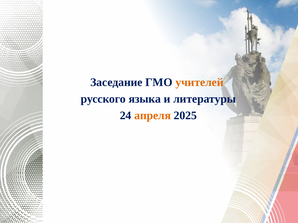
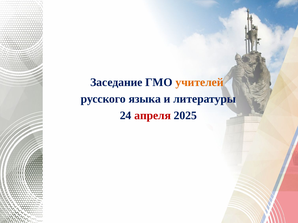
апреля colour: orange -> red (153, 116)
